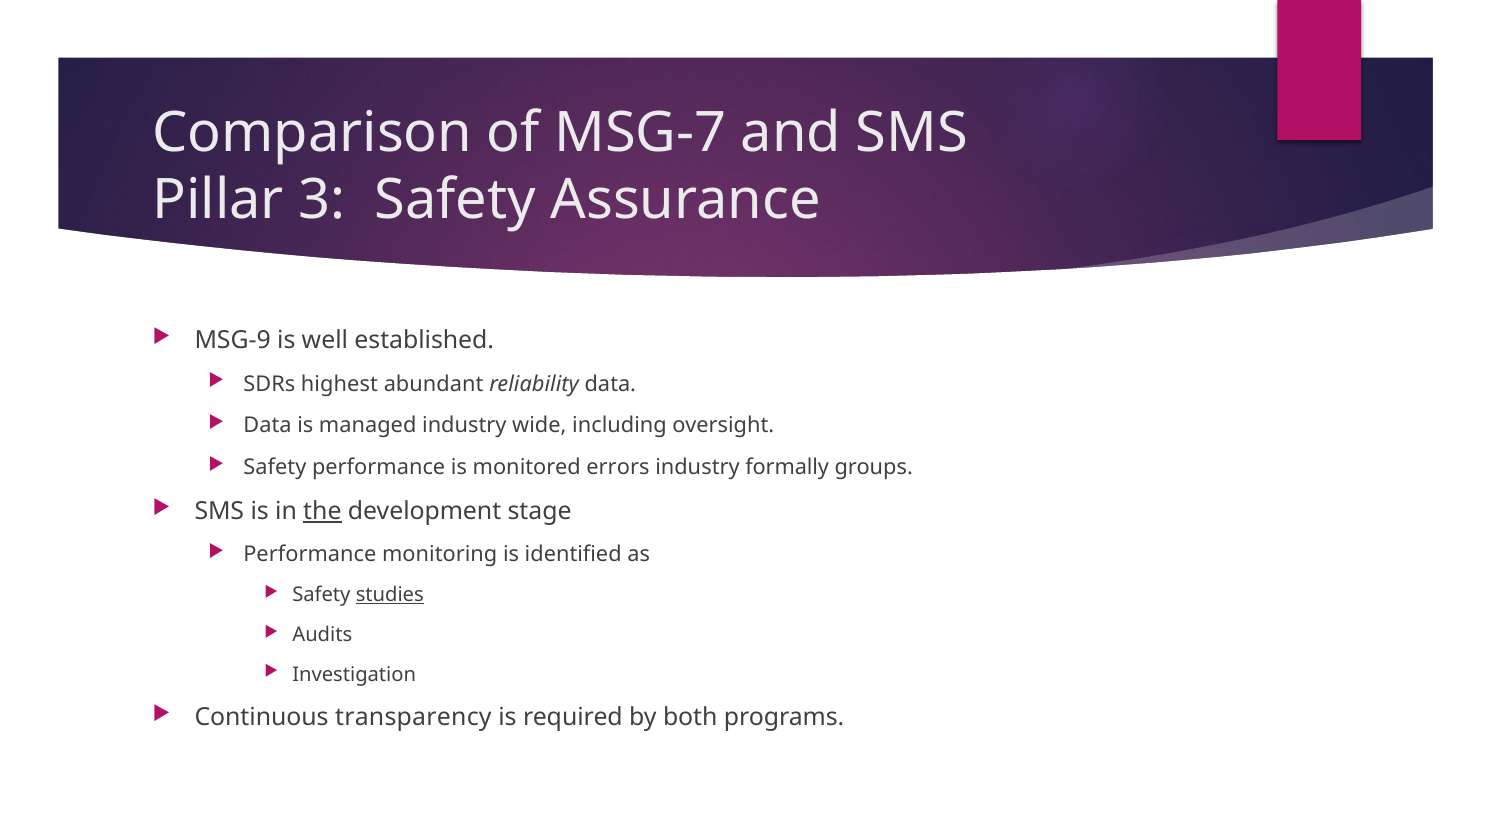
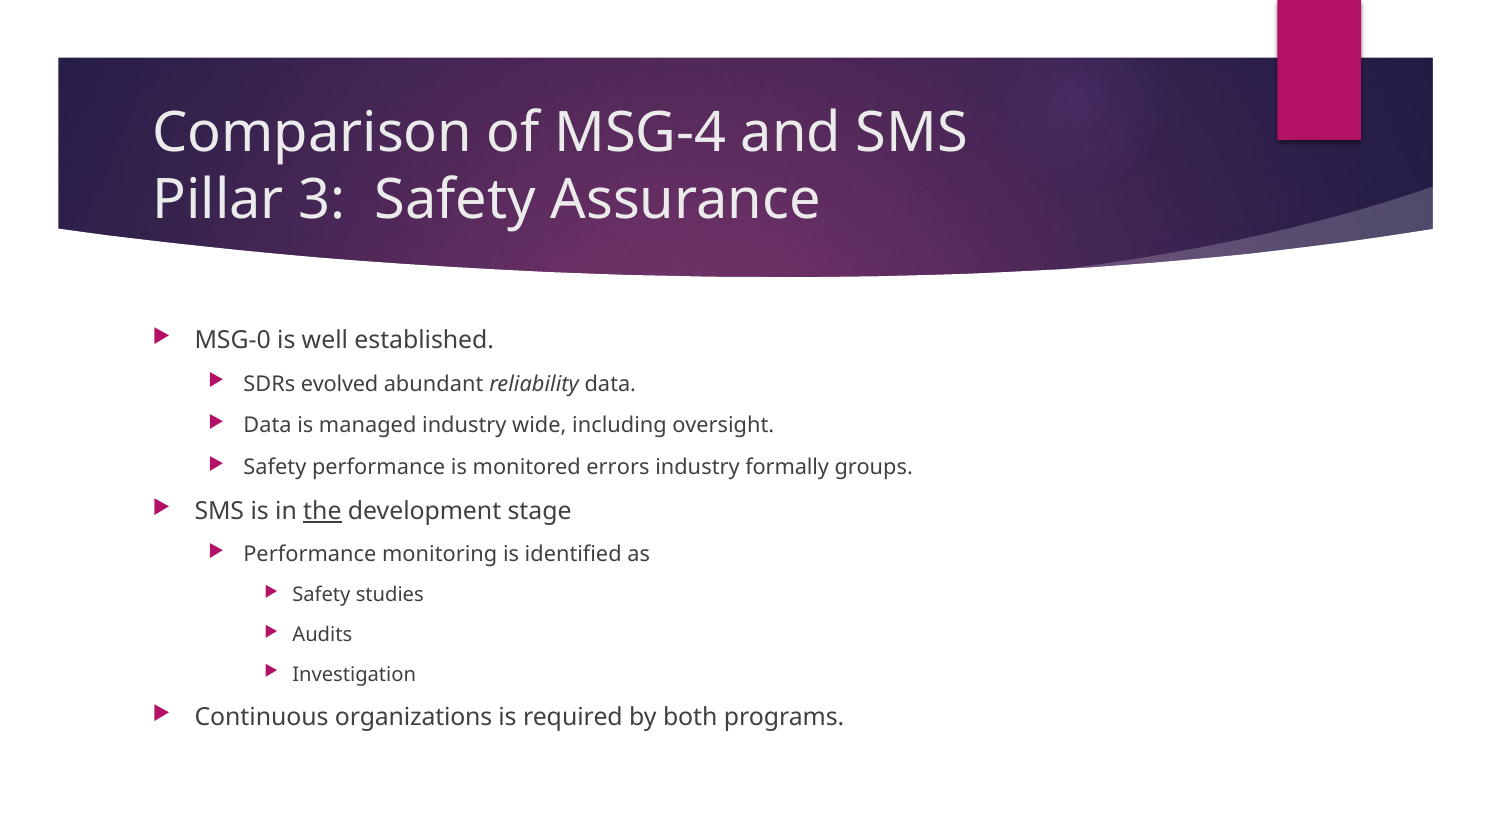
MSG-7: MSG-7 -> MSG-4 (640, 133)
MSG-9: MSG-9 -> MSG-0 (233, 341)
highest: highest -> evolved (340, 384)
studies underline: present -> none (390, 595)
transparency: transparency -> organizations (414, 718)
